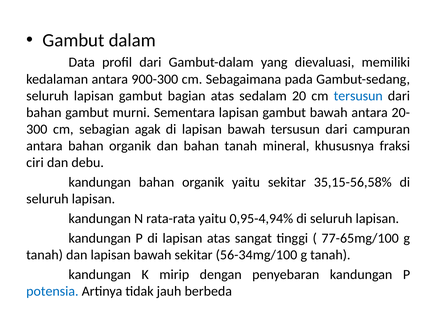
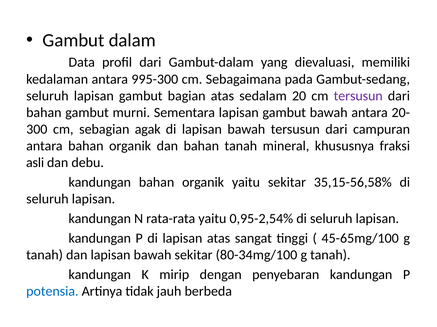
900-300: 900-300 -> 995-300 (155, 79)
tersusun colour: blue -> purple (358, 96)
ciri: ciri -> asli (35, 163)
0,95-4,94%: 0,95-4,94% -> 0,95-2,54% (261, 219)
77-65mg/100: 77-65mg/100 -> 45-65mg/100 (360, 239)
56-34mg/100: 56-34mg/100 -> 80-34mg/100 (256, 255)
